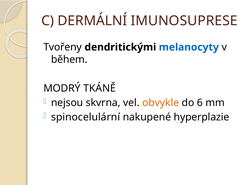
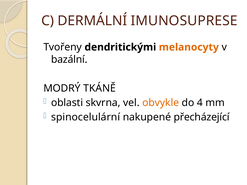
melanocyty colour: blue -> orange (189, 47)
během: během -> bazální (69, 60)
nejsou: nejsou -> oblasti (67, 103)
6: 6 -> 4 (200, 103)
hyperplazie: hyperplazie -> přecházející (202, 117)
